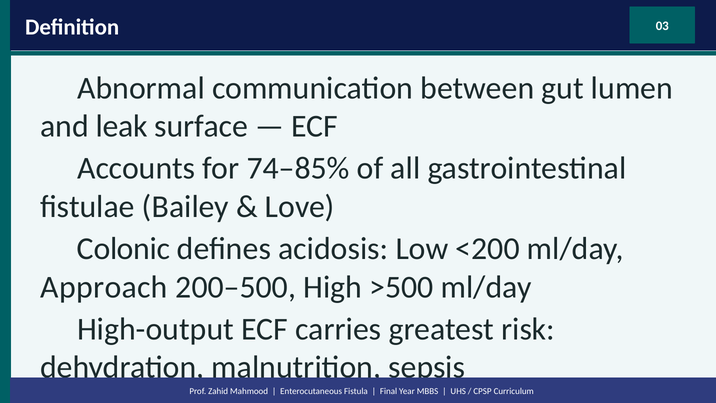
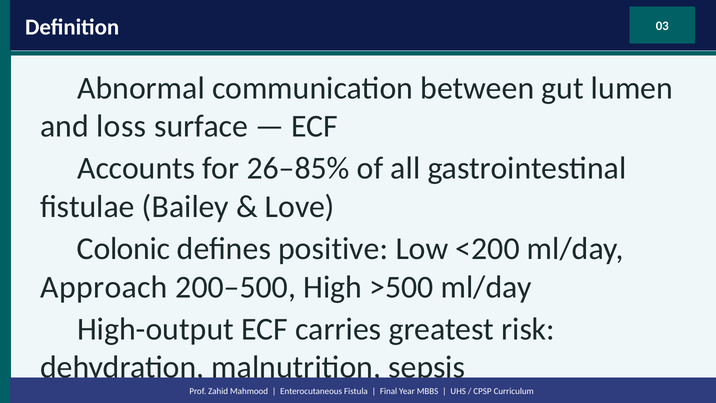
leak: leak -> loss (121, 126)
74–85%: 74–85% -> 26–85% (298, 168)
acidosis: acidosis -> positive (333, 249)
